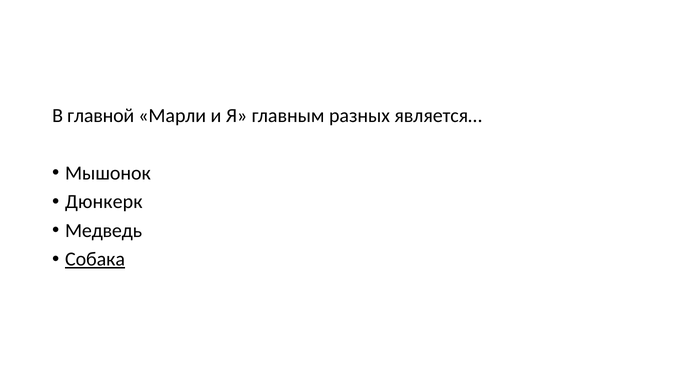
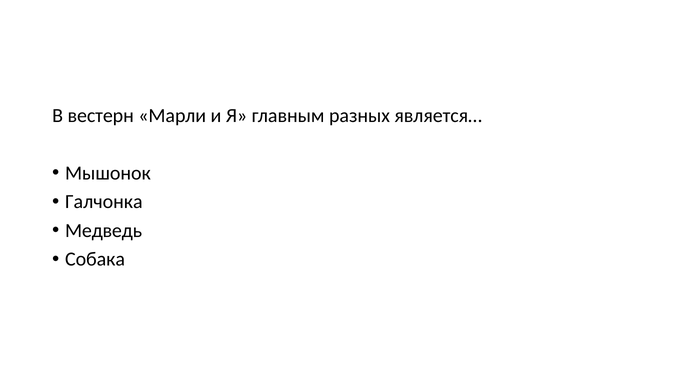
главной: главной -> вестерн (101, 116)
Дюнкерк: Дюнкерк -> Галчонка (104, 202)
Собака underline: present -> none (95, 259)
